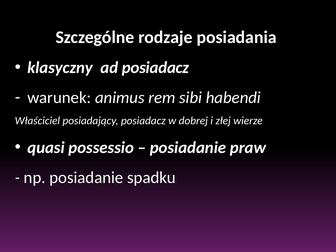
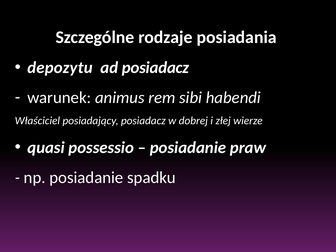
klasyczny: klasyczny -> depozytu (60, 68)
